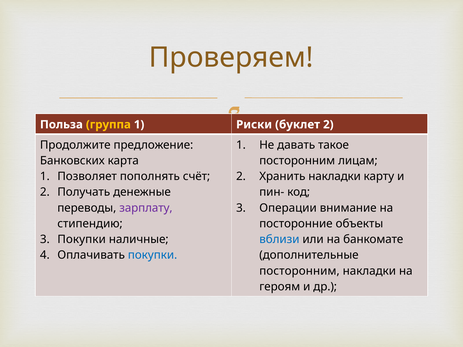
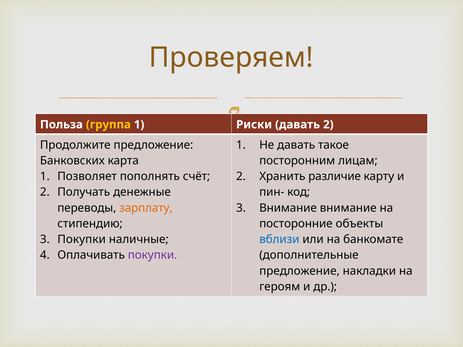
Риски буклет: буклет -> давать (298, 125)
Хранить накладки: накладки -> различие (335, 177)
зарплату colour: purple -> orange (146, 208)
Операции: Операции -> Внимание (288, 208)
покупки colour: blue -> purple (153, 255)
посторонним: посторонним -> предложение (299, 271)
